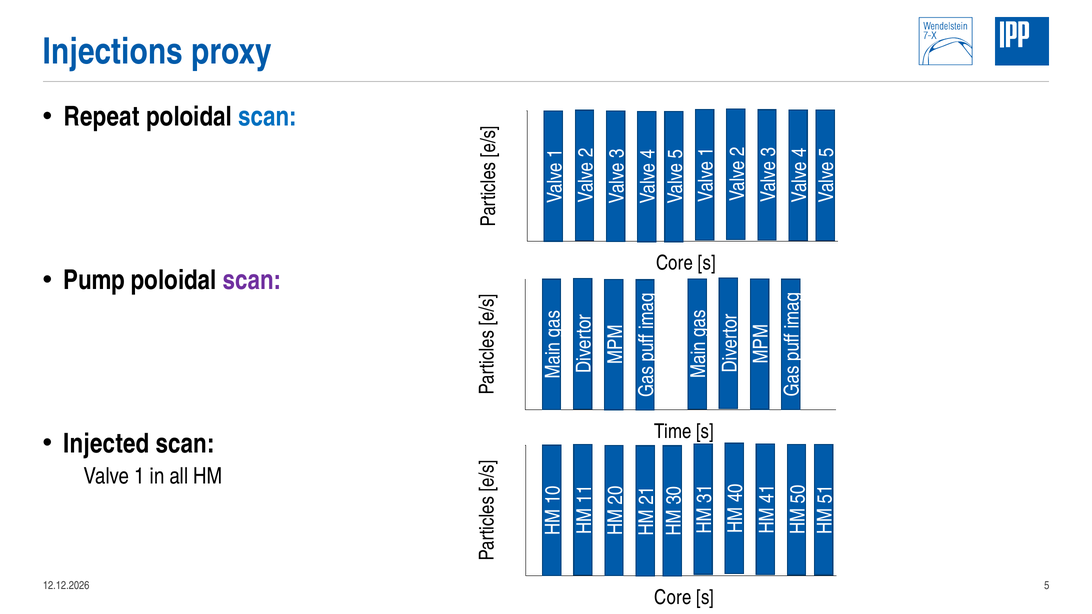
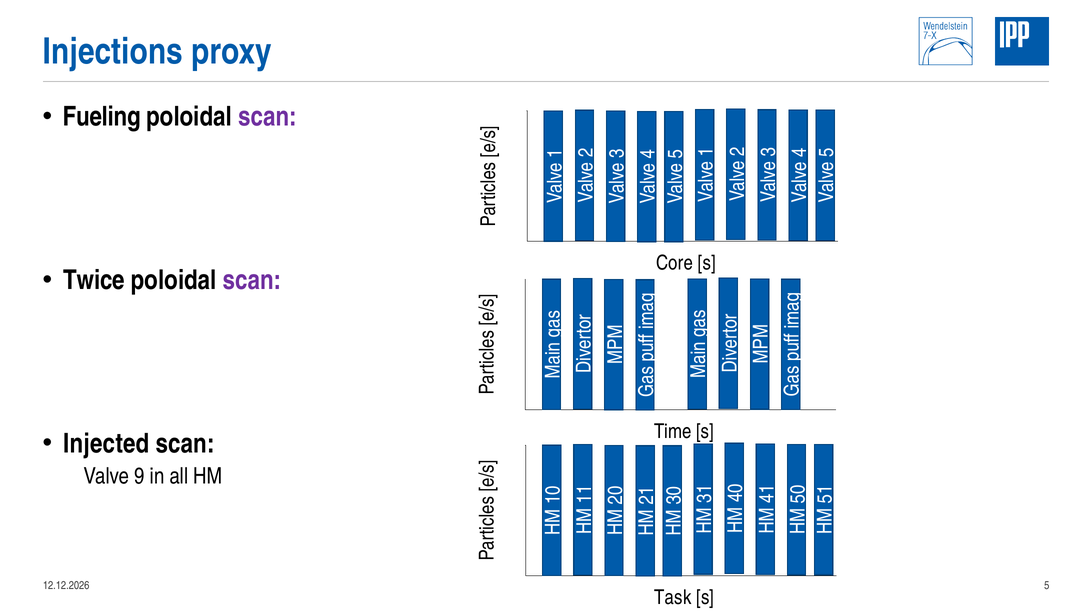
Repeat: Repeat -> Fueling (102, 117)
scan colour: blue -> purple (268, 117)
Pump: Pump -> Twice (94, 280)
Valve 1: 1 -> 9 (139, 476)
Core: Core -> Task (673, 598)
